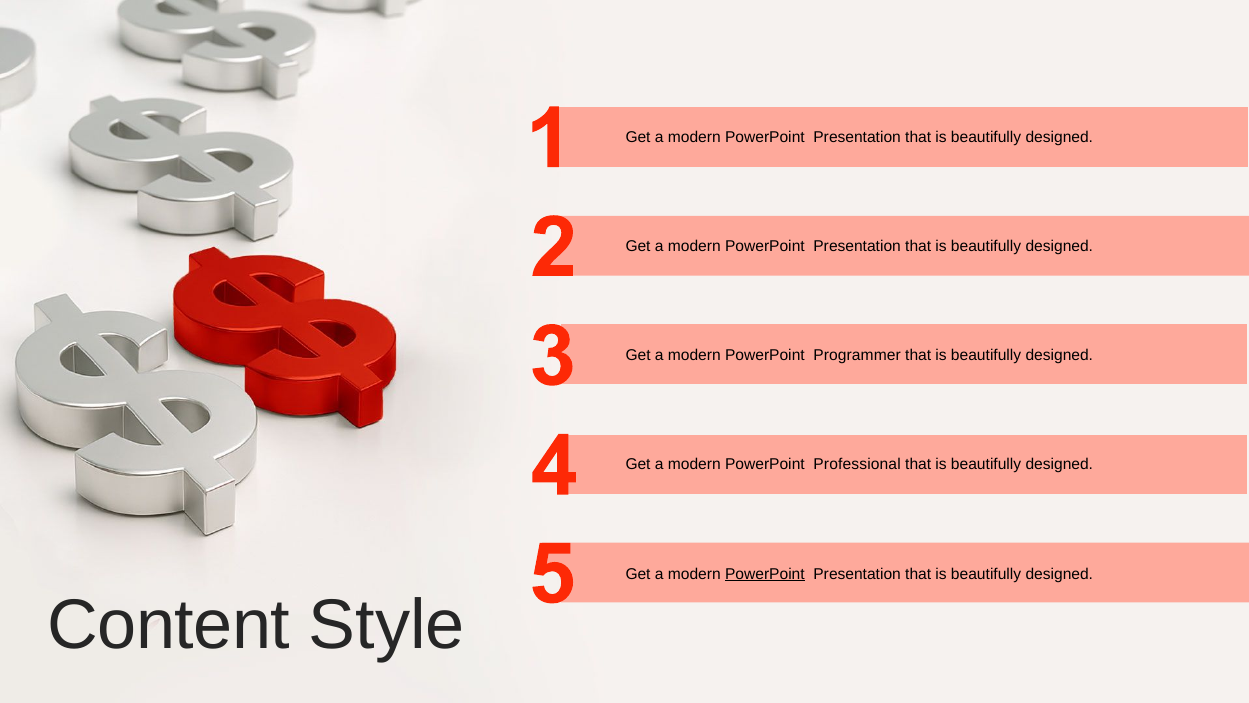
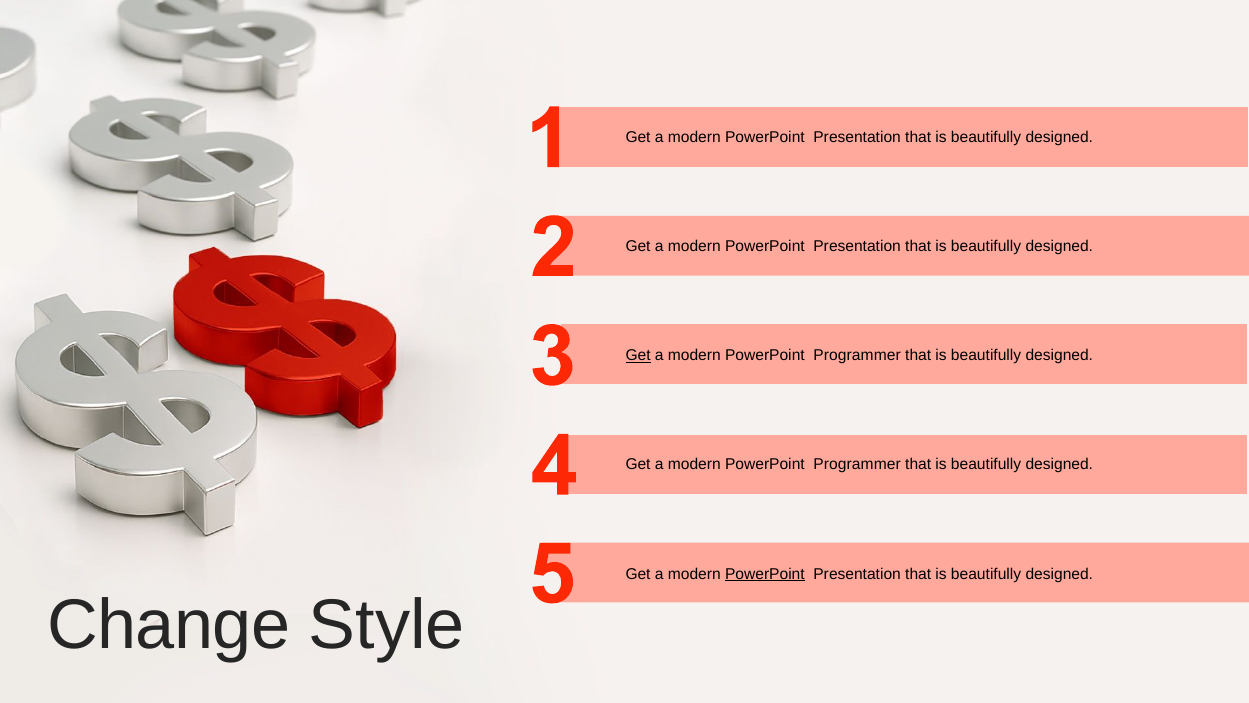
Get underline: none -> present (638, 355)
Professional: Professional -> Programmer (857, 464)
Content: Content -> Change (169, 625)
